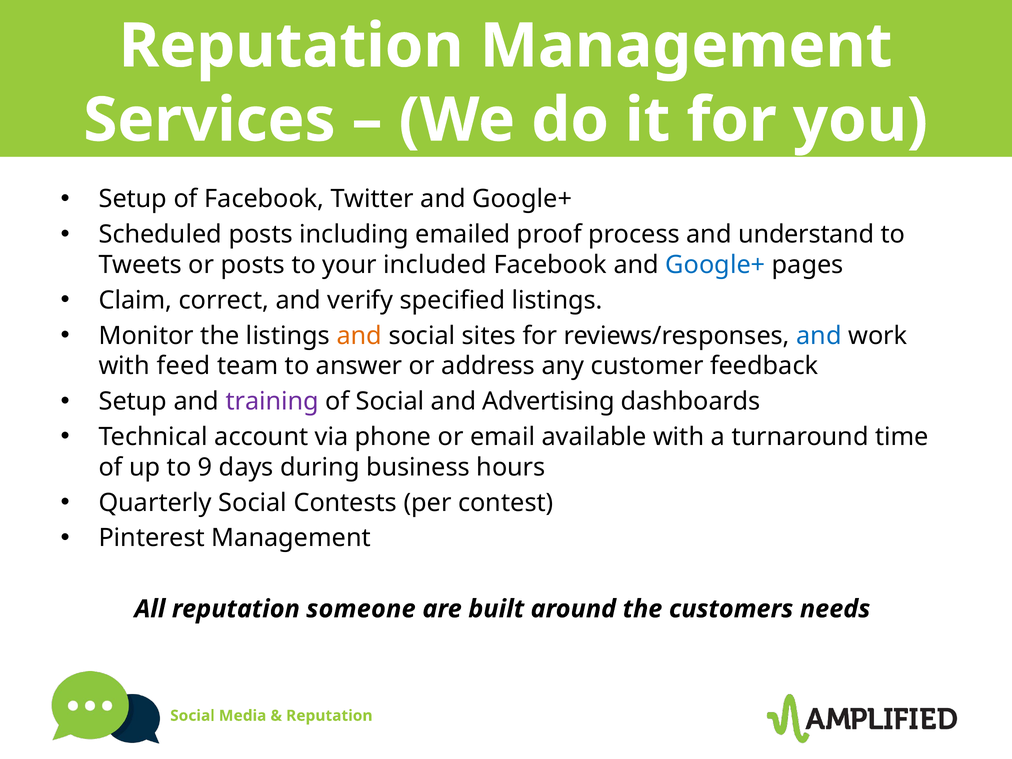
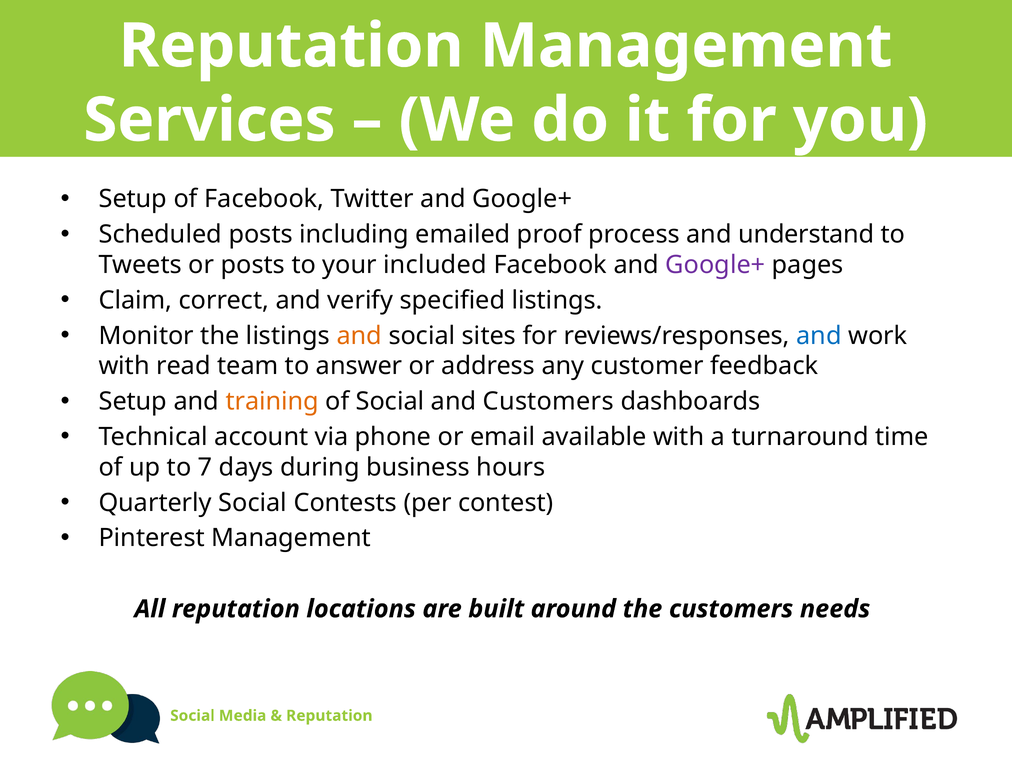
Google+ colour: blue -> purple (715, 265)
feed: feed -> read (183, 366)
training colour: purple -> orange (272, 402)
and Advertising: Advertising -> Customers (548, 402)
9: 9 -> 7 (205, 467)
someone: someone -> locations (361, 609)
